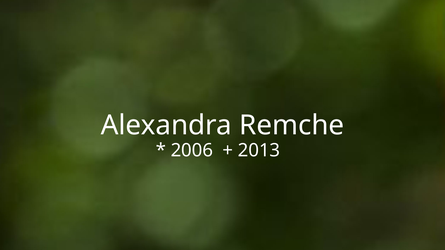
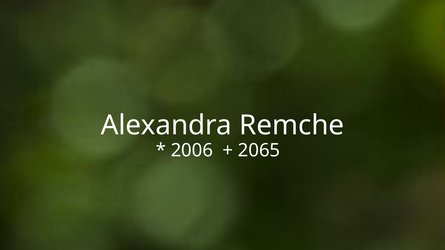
2013: 2013 -> 2065 (259, 150)
